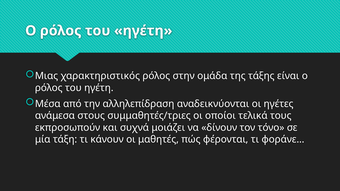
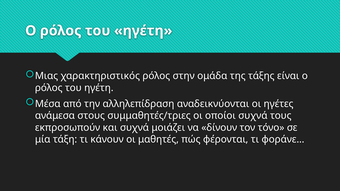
οποίοι τελικά: τελικά -> συχνά (253, 116)
